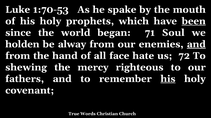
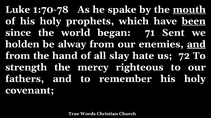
1:70-53: 1:70-53 -> 1:70-78 (51, 10)
mouth underline: none -> present (189, 10)
Soul: Soul -> Sent (173, 33)
face: face -> slay (119, 56)
shewing: shewing -> strength (26, 68)
his underline: present -> none (168, 79)
